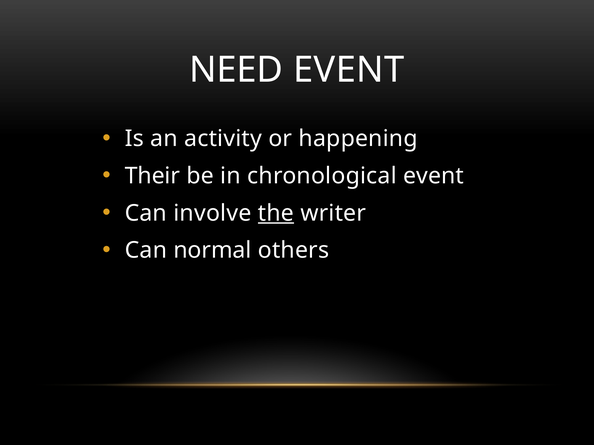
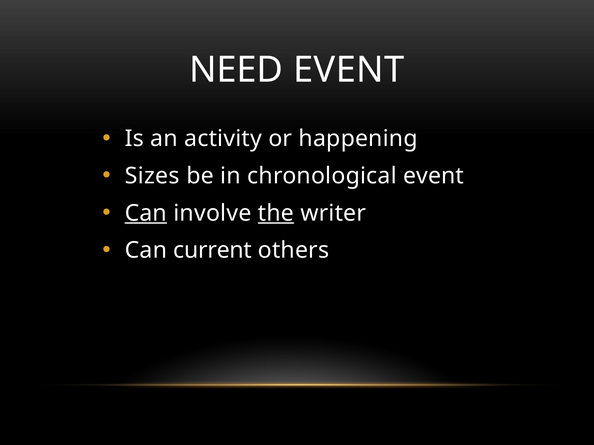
Their: Their -> Sizes (152, 176)
Can underline: none -> present (146, 213)
normal: normal -> current (213, 251)
